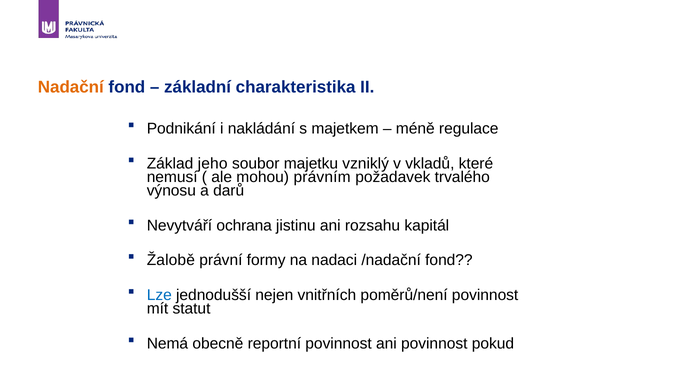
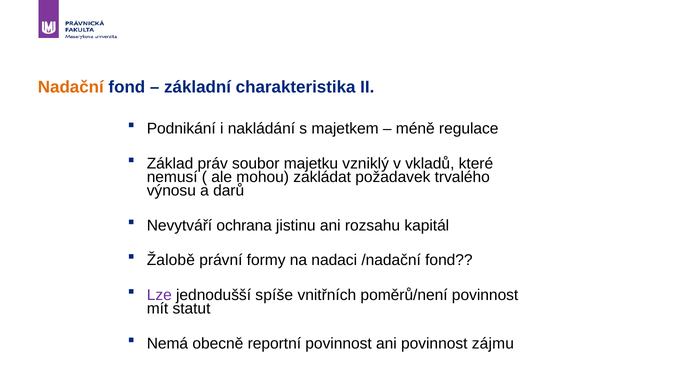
jeho: jeho -> práv (213, 164)
právním: právním -> zakládat (322, 177)
Lze colour: blue -> purple (159, 295)
nejen: nejen -> spíše (274, 295)
pokud: pokud -> zájmu (493, 344)
